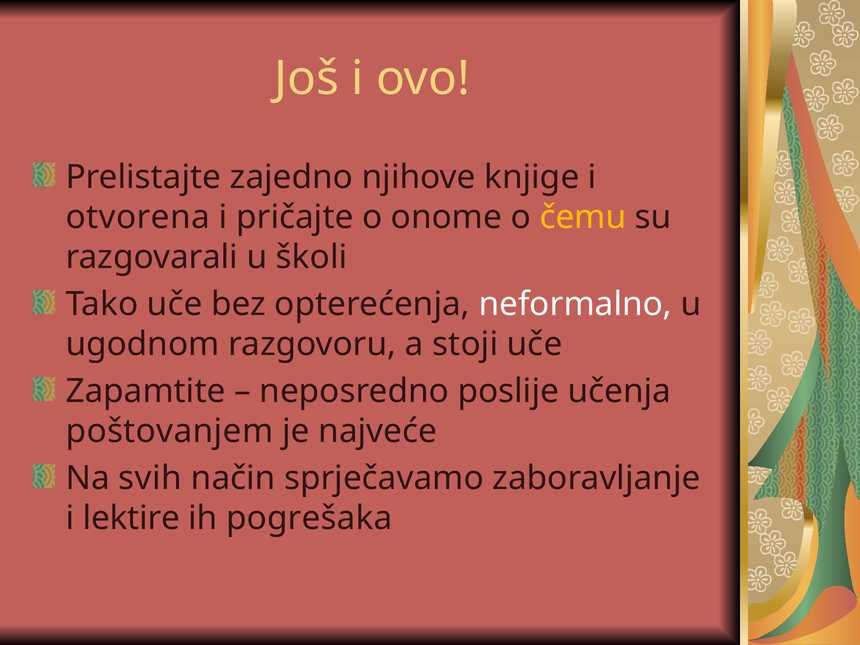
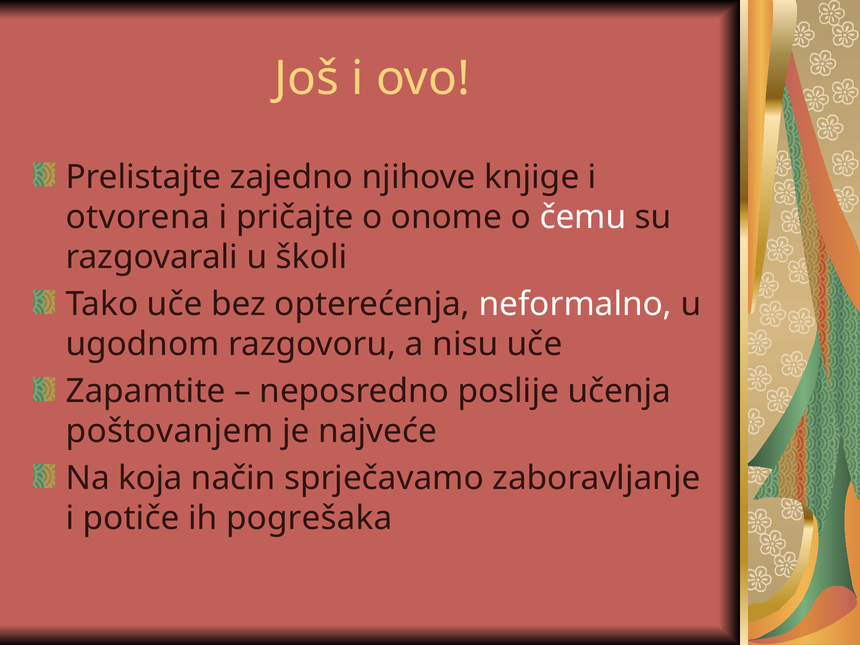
čemu colour: yellow -> white (583, 217)
stoji: stoji -> nisu (465, 344)
svih: svih -> koja (150, 478)
lektire: lektire -> potiče (131, 518)
